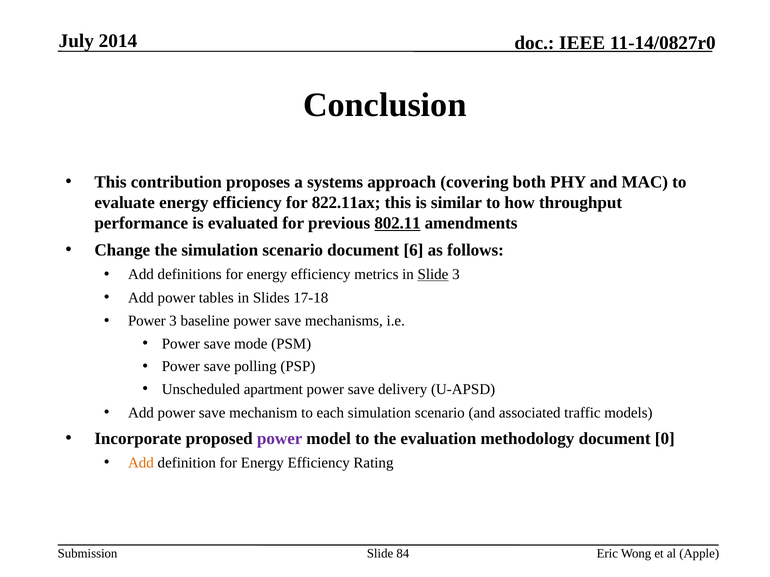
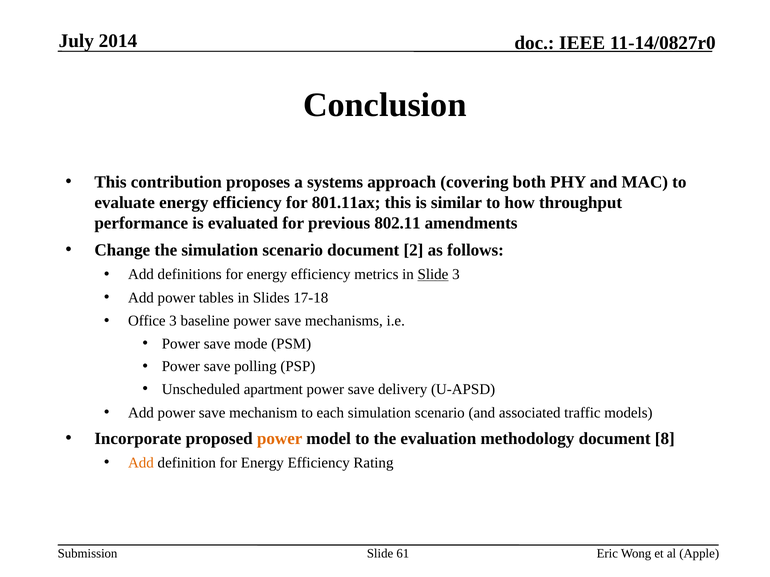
822.11ax: 822.11ax -> 801.11ax (346, 203)
802.11 underline: present -> none (398, 223)
6: 6 -> 2 (413, 250)
Power: Power -> Office (147, 321)
power colour: purple -> orange (280, 439)
0: 0 -> 8 (665, 439)
84: 84 -> 61 (403, 554)
